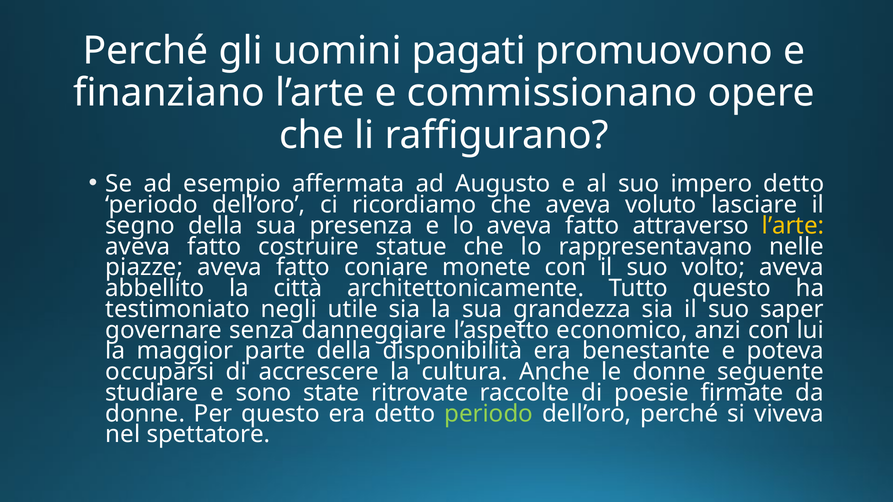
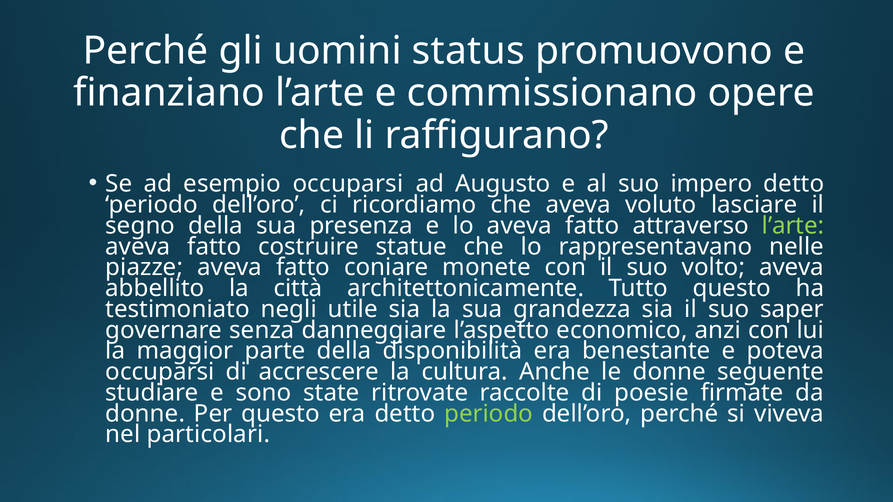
pagati: pagati -> status (468, 51)
esempio affermata: affermata -> occuparsi (348, 184)
l’arte colour: yellow -> light green (793, 226)
spettatore: spettatore -> particolari (208, 435)
